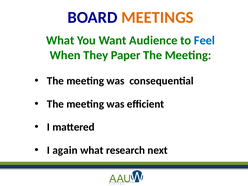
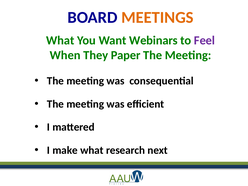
Audience: Audience -> Webinars (153, 40)
Feel colour: blue -> purple (204, 40)
again: again -> make (65, 150)
